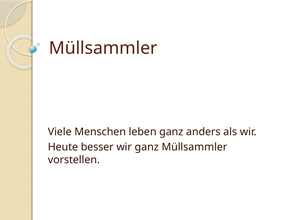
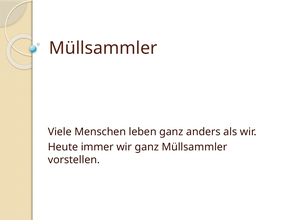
besser: besser -> immer (97, 147)
